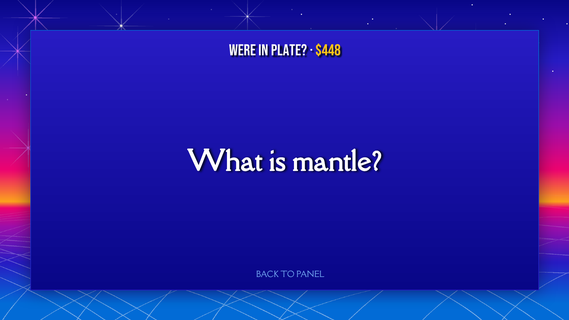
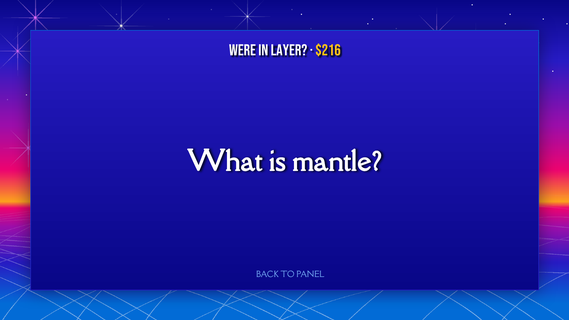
Plate: Plate -> Layer (289, 50)
$448: $448 -> $216 (328, 50)
